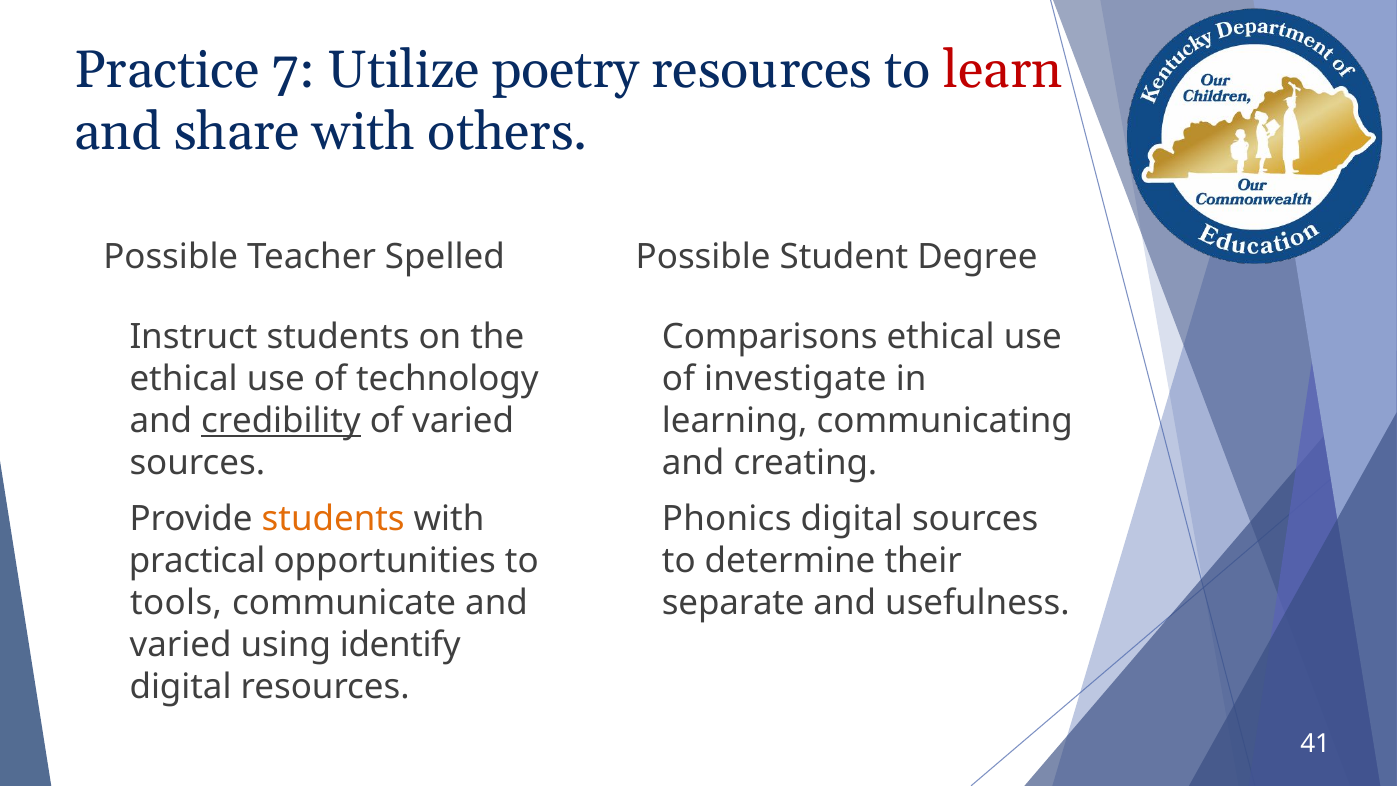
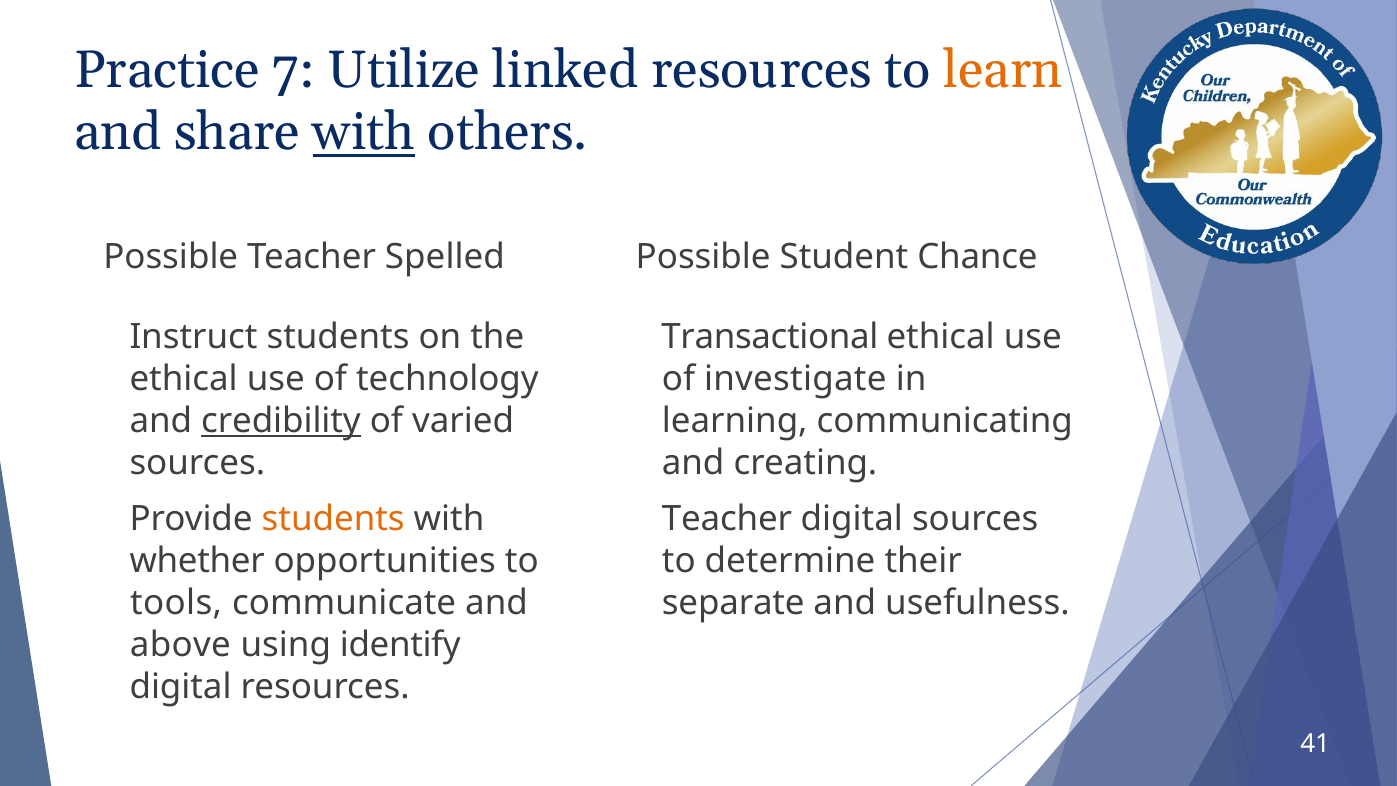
poetry: poetry -> linked (565, 70)
learn colour: red -> orange (1003, 70)
with underline: none -> present (364, 133)
Degree: Degree -> Chance (977, 257)
Comparisons: Comparisons -> Transactional (770, 337)
Phonics: Phonics -> Teacher (727, 519)
practical: practical -> whether (197, 561)
varied: varied -> above (180, 645)
